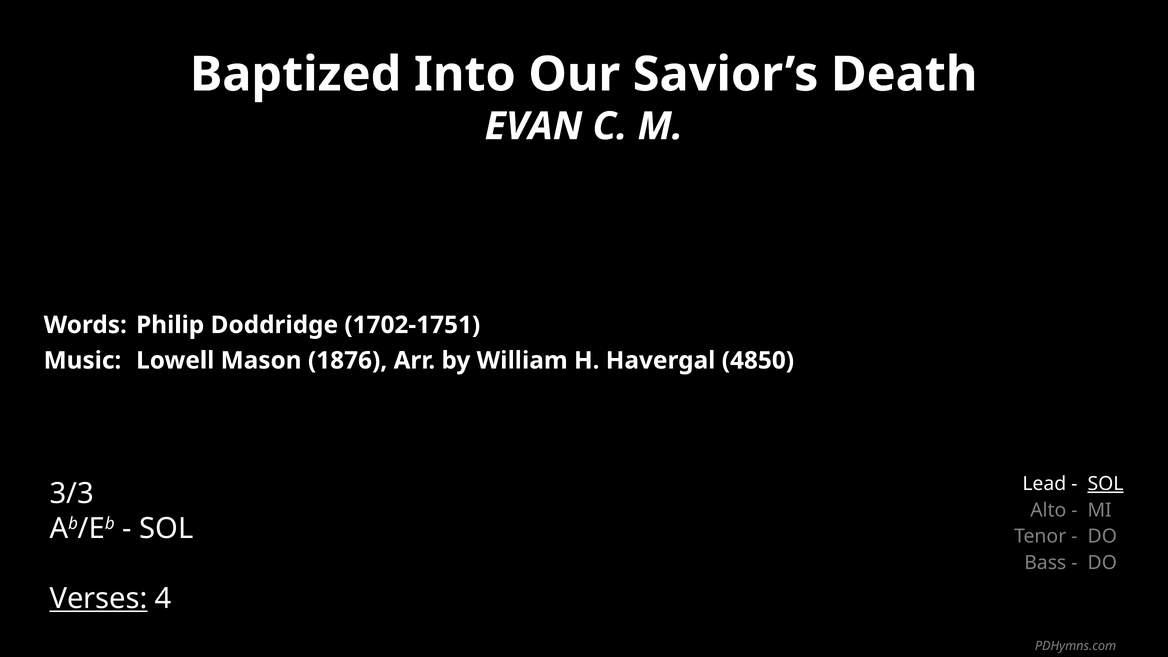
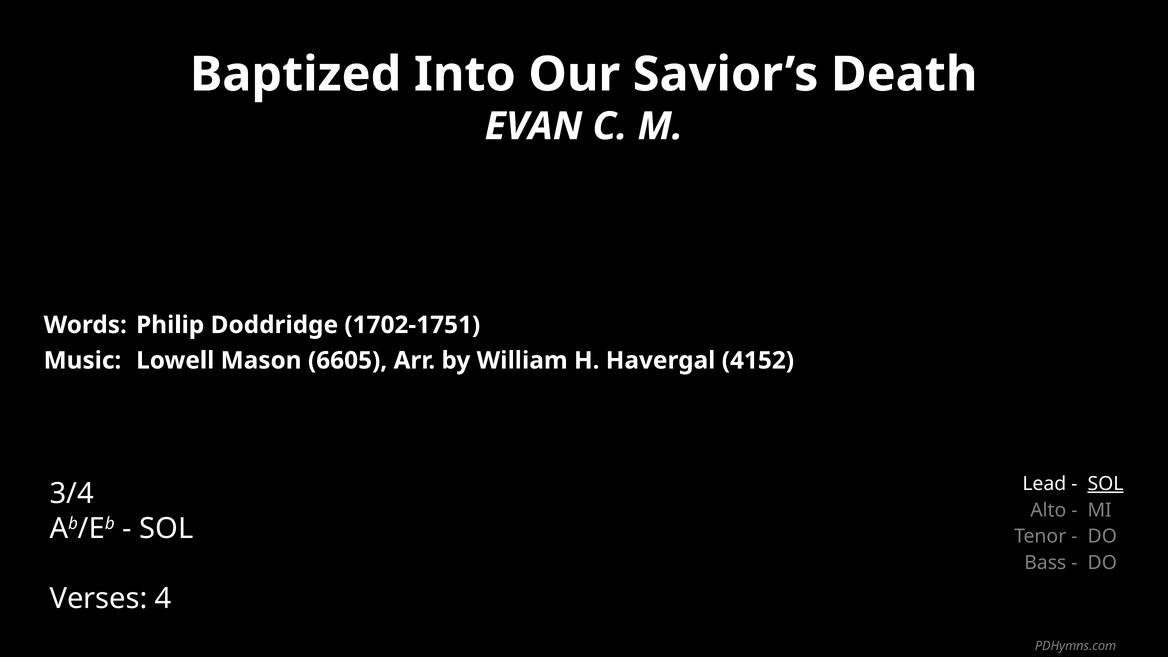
1876: 1876 -> 6605 (348, 361)
4850: 4850 -> 4152 (758, 361)
3/3: 3/3 -> 3/4 (72, 493)
Verses underline: present -> none (98, 599)
